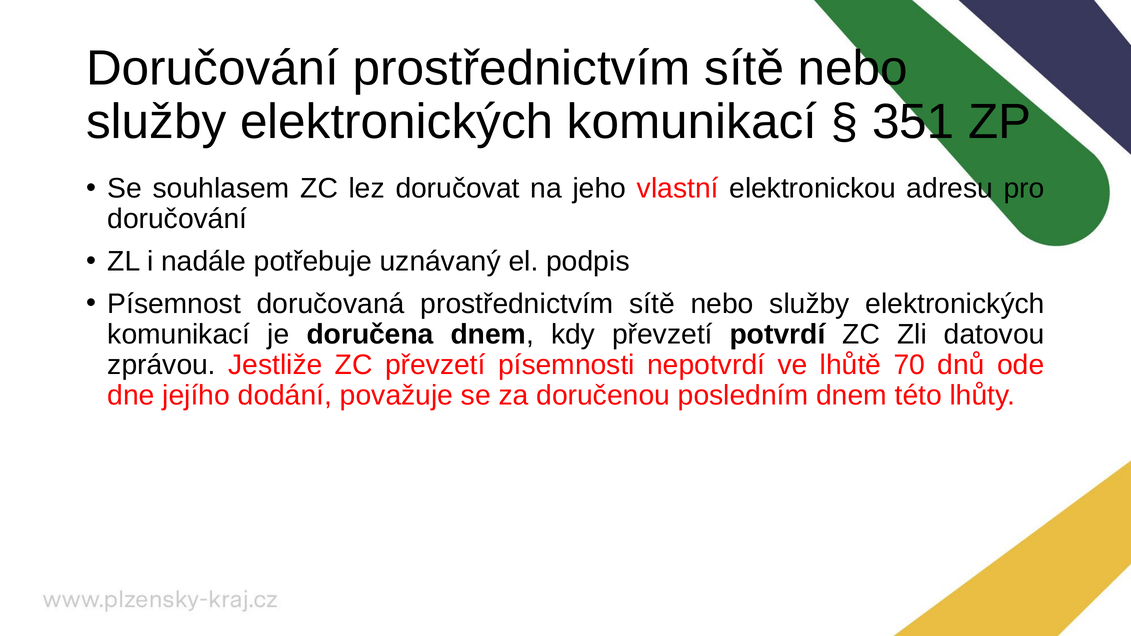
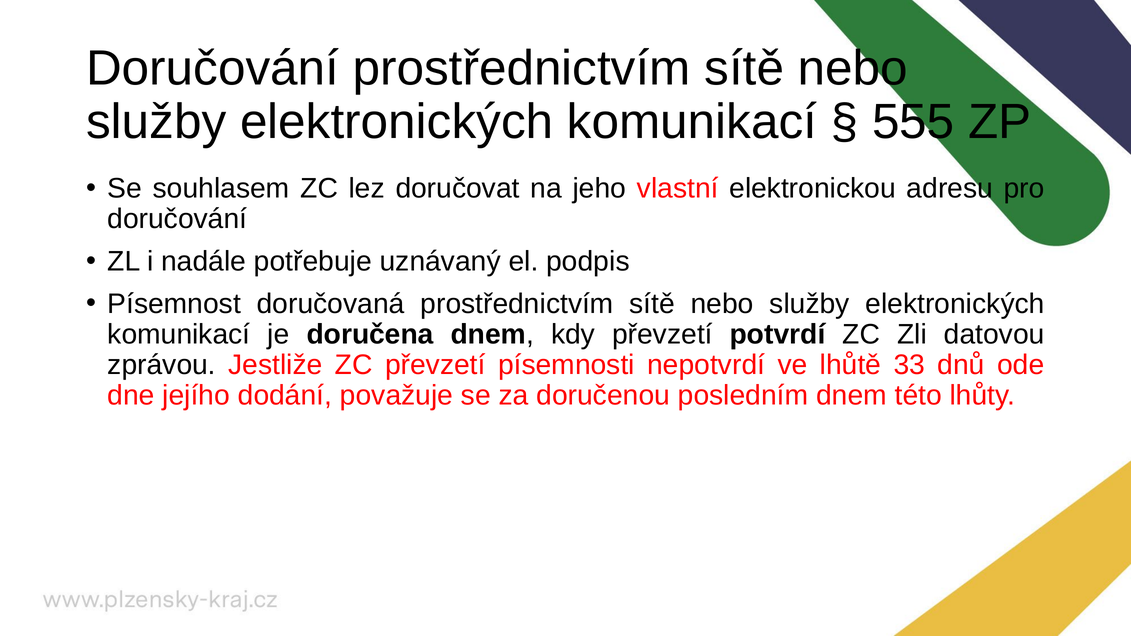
351: 351 -> 555 (913, 122)
70: 70 -> 33 (909, 365)
